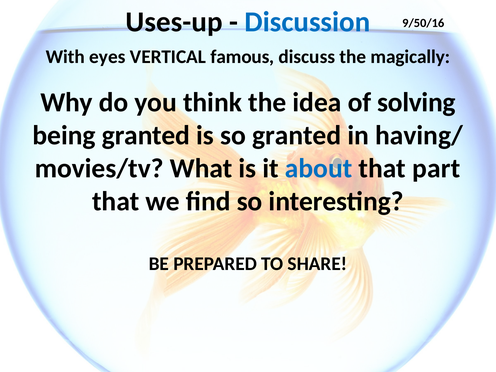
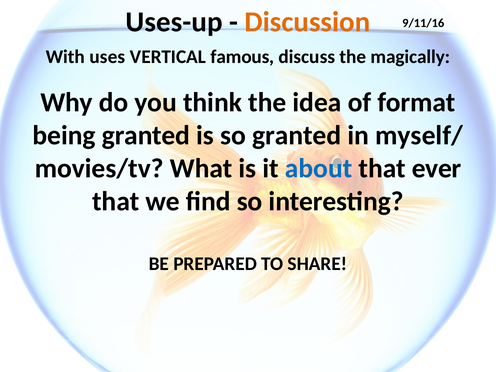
Discussion colour: blue -> orange (307, 22)
9/50/16: 9/50/16 -> 9/11/16 (423, 23)
eyes: eyes -> uses (107, 57)
solving: solving -> format (416, 102)
having/: having/ -> myself/ (419, 135)
part: part -> ever (437, 169)
